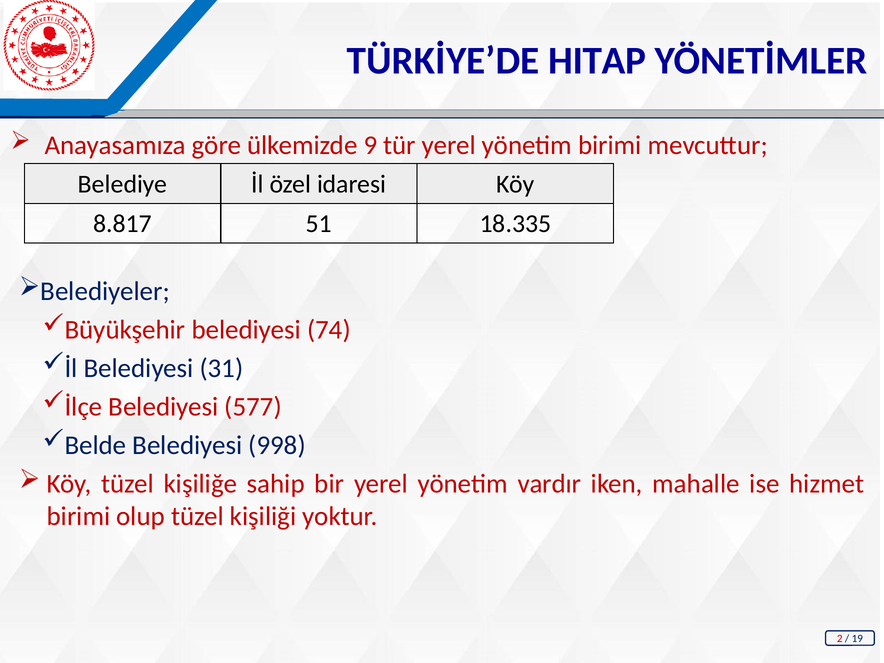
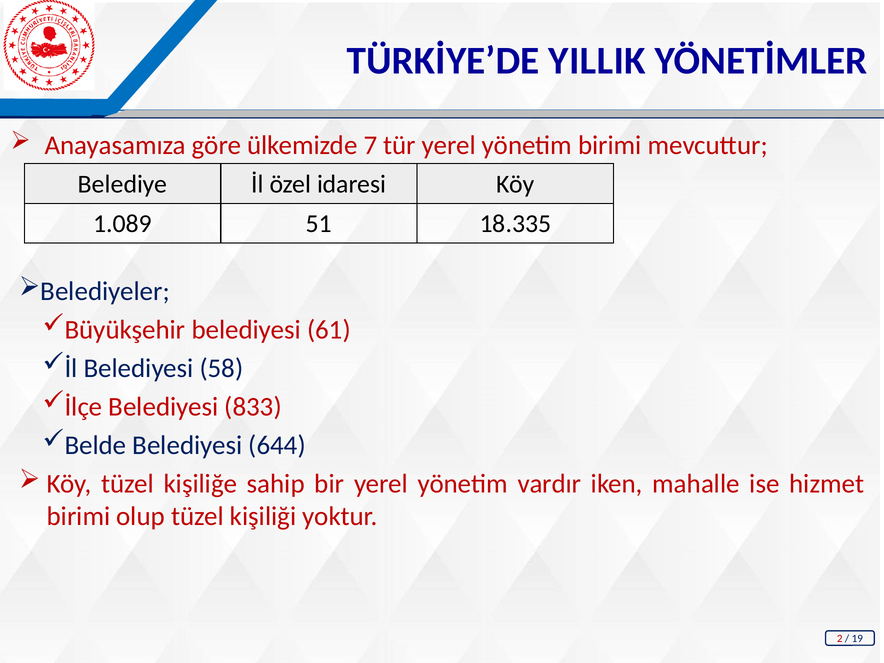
HITAP: HITAP -> YILLIK (597, 61)
9: 9 -> 7 (370, 145)
8.817: 8.817 -> 1.089 (123, 224)
74: 74 -> 61 (329, 330)
31: 31 -> 58 (221, 368)
577: 577 -> 833 (253, 407)
998: 998 -> 644 (277, 445)
